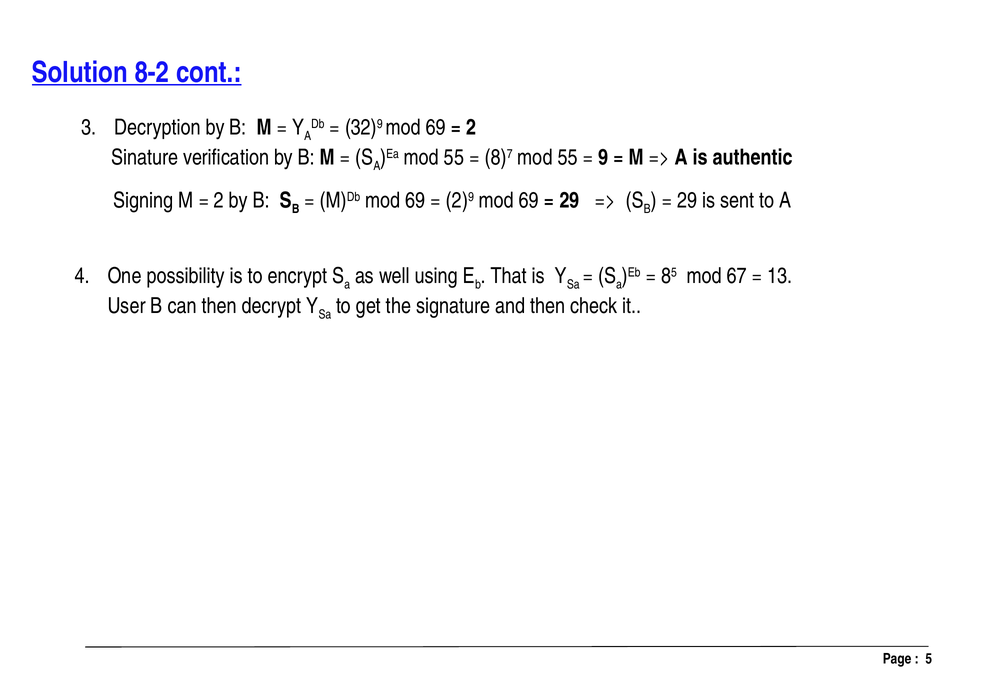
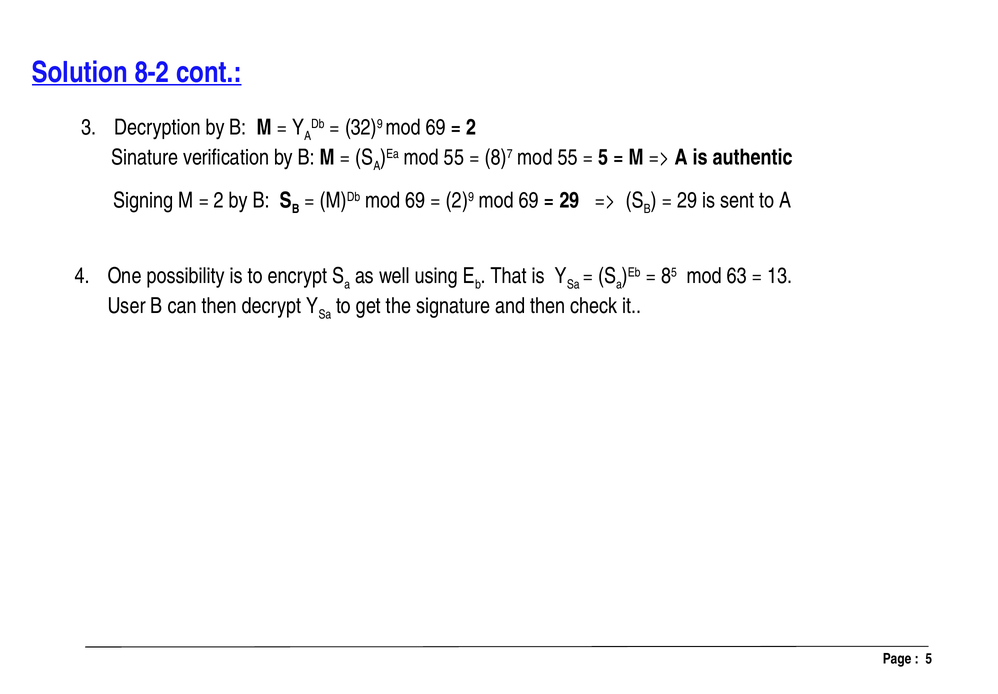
9: 9 -> 5 (603, 157)
67: 67 -> 63 (737, 276)
